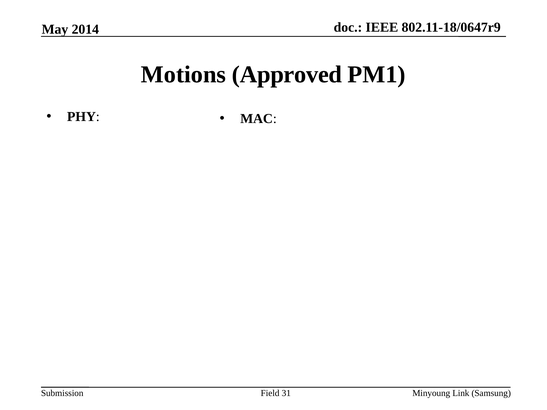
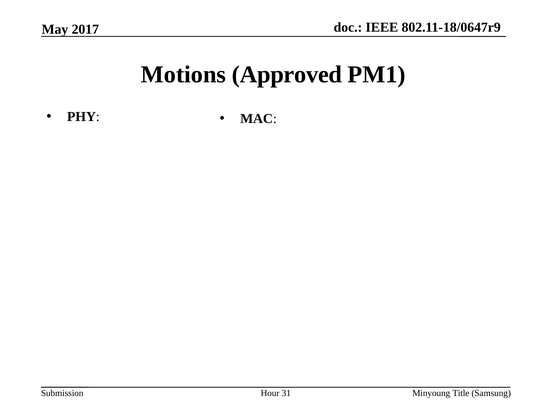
2014: 2014 -> 2017 (85, 29)
Field: Field -> Hour (270, 393)
Link: Link -> Title (461, 393)
